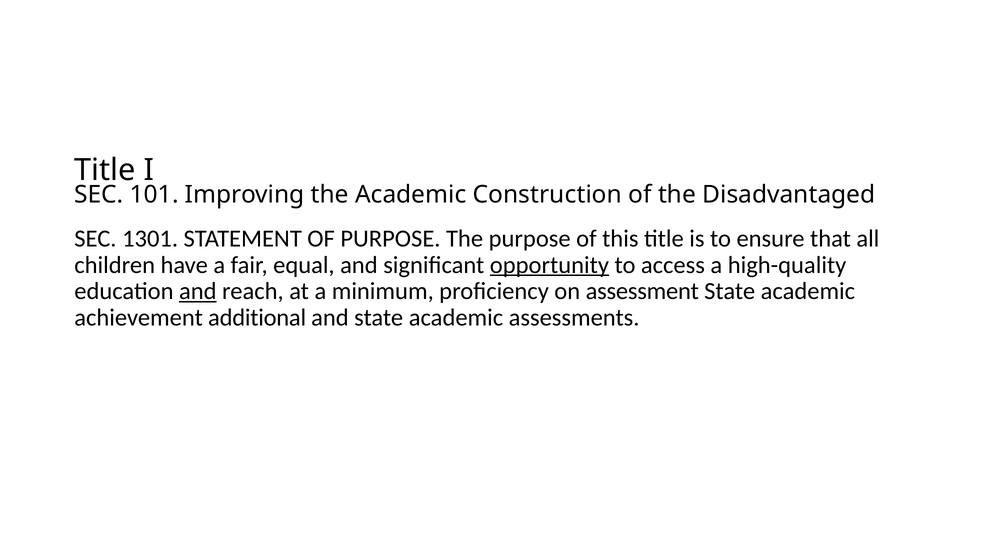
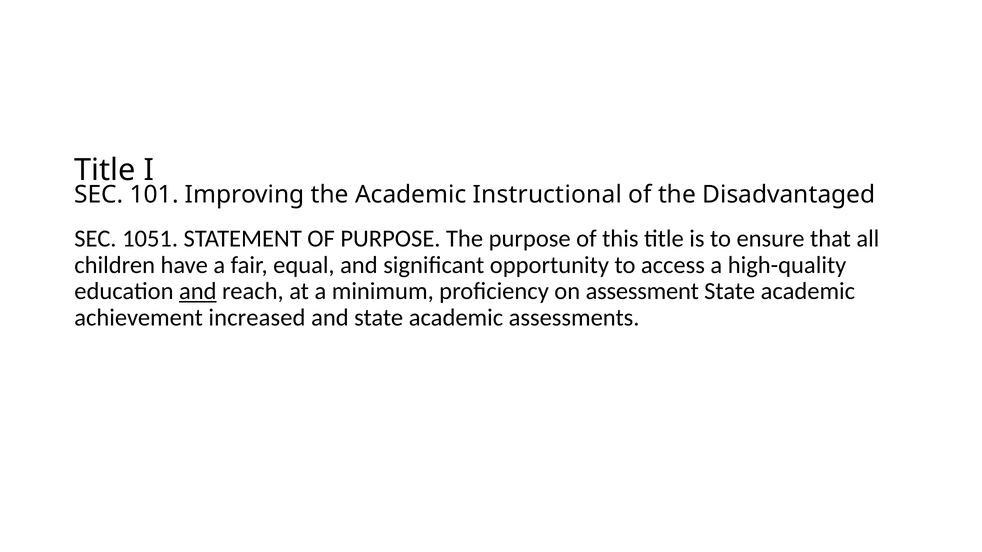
Construction: Construction -> Instructional (547, 195)
1301: 1301 -> 1051 (150, 239)
opportunity underline: present -> none (549, 265)
additional: additional -> increased (257, 318)
